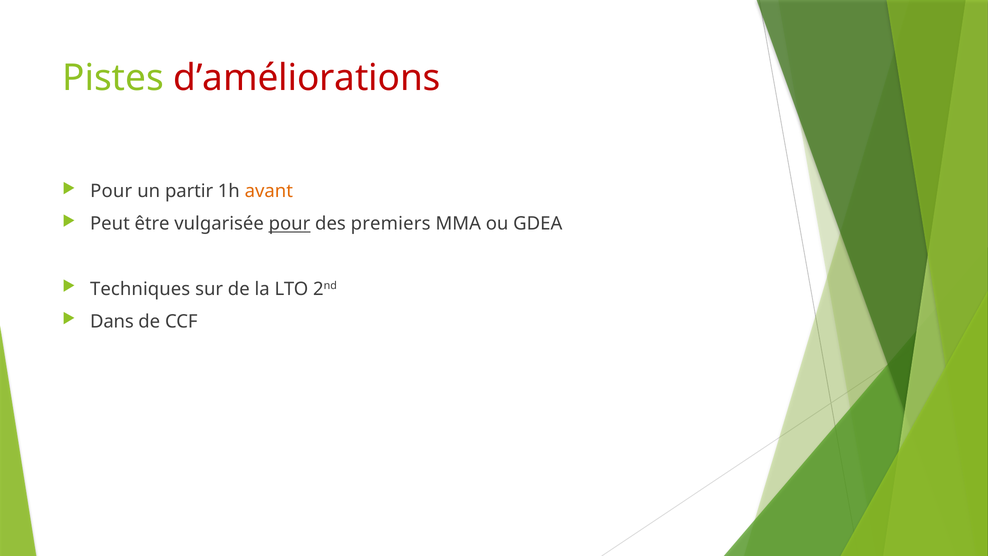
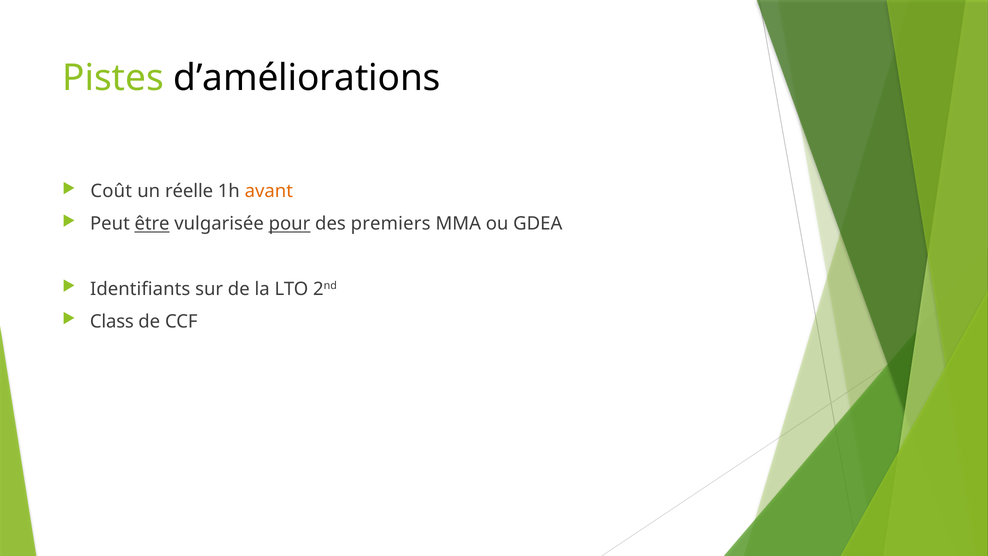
d’améliorations colour: red -> black (307, 78)
Pour: Pour -> Coût (111, 191)
partir: partir -> réelle (189, 191)
être underline: none -> present (152, 224)
Techniques: Techniques -> Identifiants (140, 289)
Dans: Dans -> Class (112, 321)
